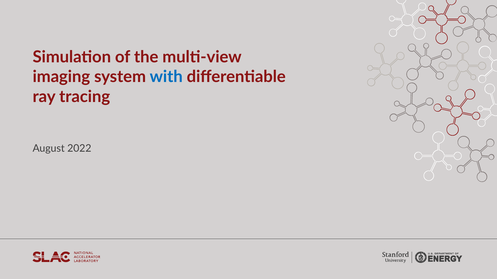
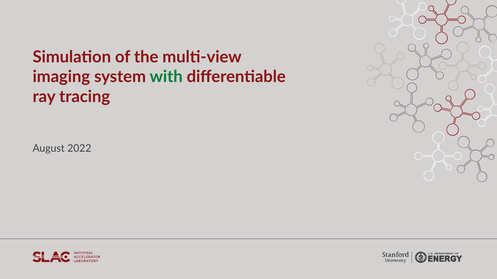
with colour: blue -> green (166, 77)
